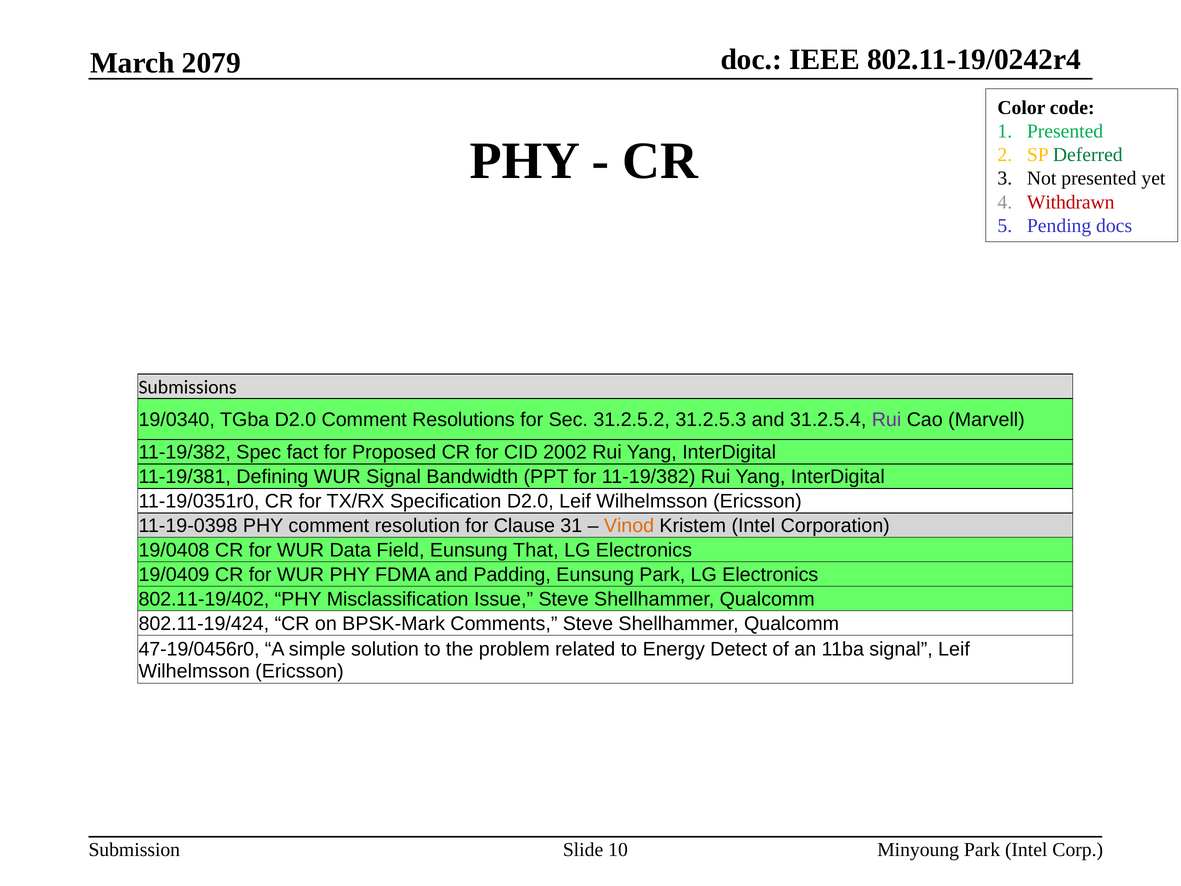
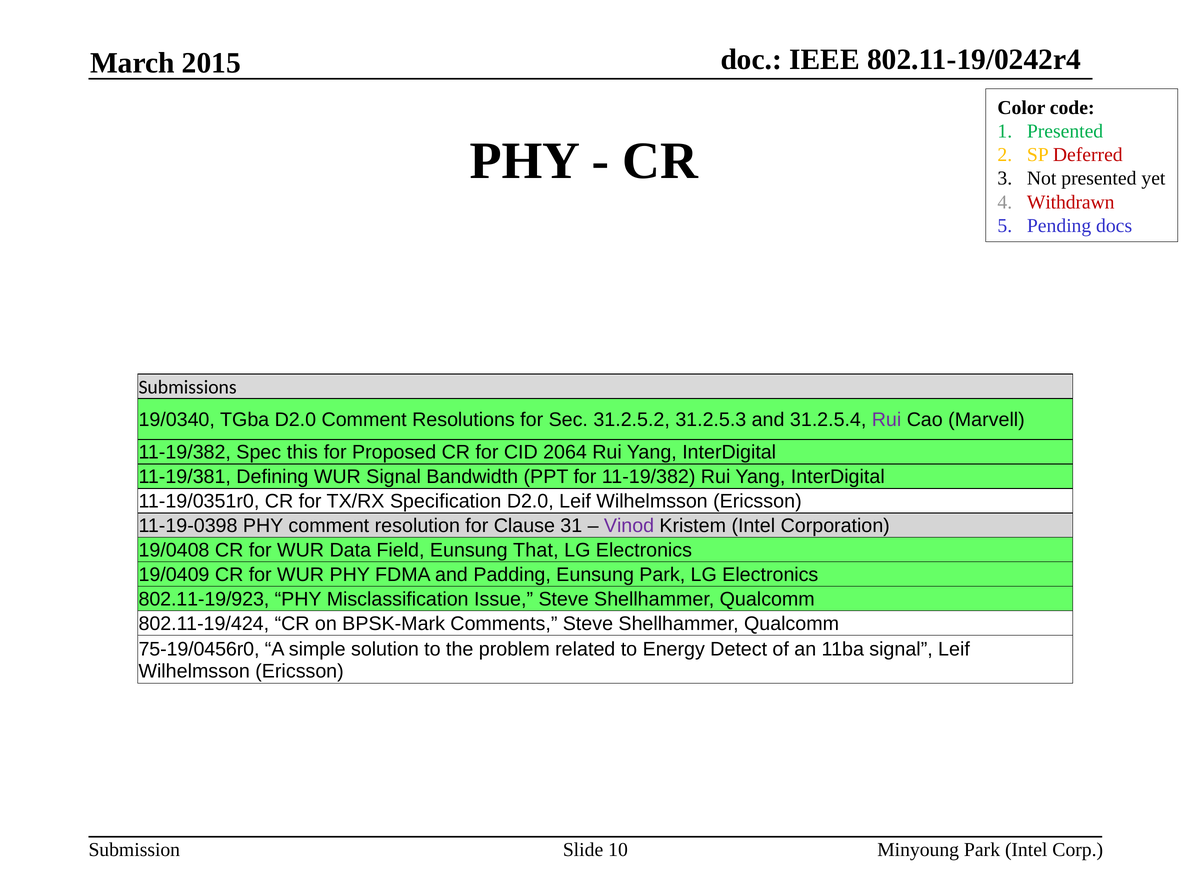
2079: 2079 -> 2015 (211, 63)
Deferred colour: green -> red (1088, 155)
fact: fact -> this (302, 452)
2002: 2002 -> 2064 (565, 452)
Vinod colour: orange -> purple (629, 526)
802.11-19/402: 802.11-19/402 -> 802.11-19/923 (204, 599)
47-19/0456r0: 47-19/0456r0 -> 75-19/0456r0 (199, 649)
